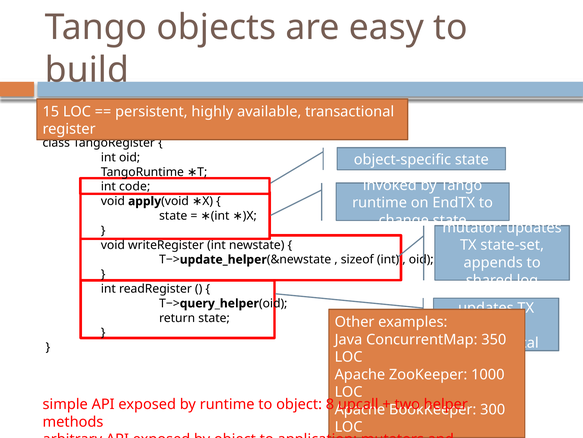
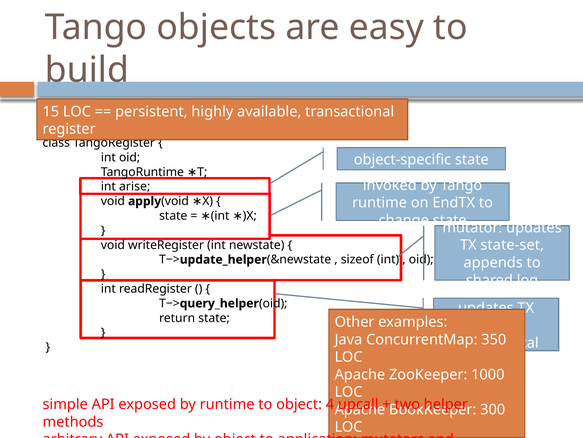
code: code -> arise (135, 186)
8: 8 -> 4 (330, 404)
